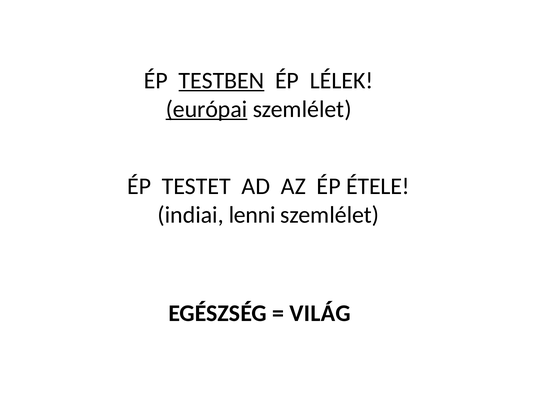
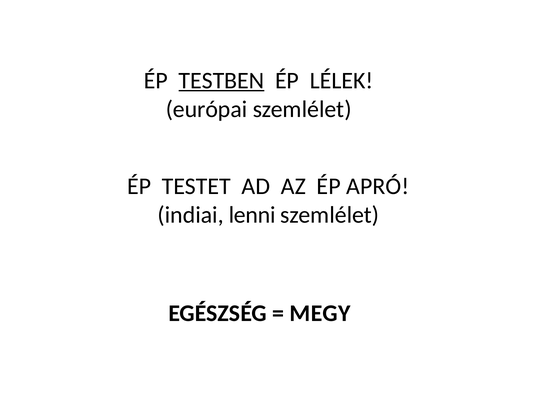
európai underline: present -> none (207, 109)
ÉTELE: ÉTELE -> APRÓ (378, 186)
VILÁG: VILÁG -> MEGY (320, 313)
